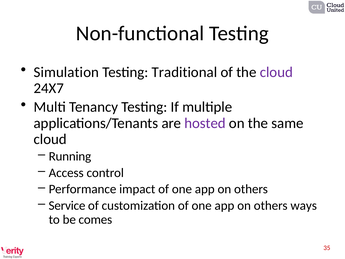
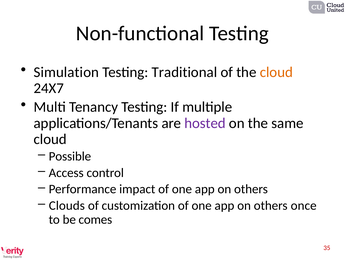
cloud colour: purple -> orange (276, 72)
Running: Running -> Possible (70, 156)
Service: Service -> Clouds (67, 205)
ways: ways -> once (304, 205)
